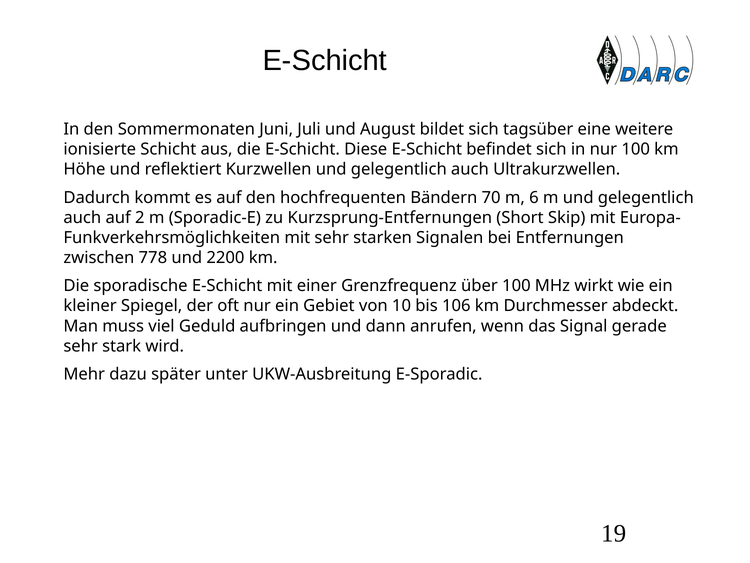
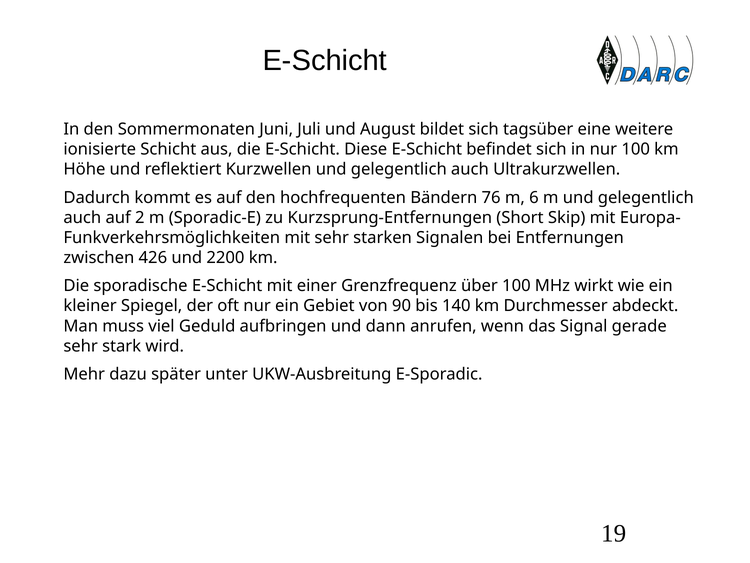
70: 70 -> 76 (491, 197)
778: 778 -> 426 (153, 257)
10: 10 -> 90 (402, 306)
106: 106 -> 140 (456, 306)
